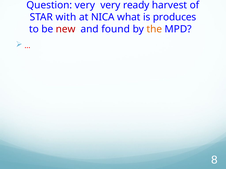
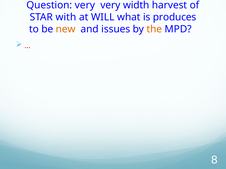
ready: ready -> width (136, 5)
NICA: NICA -> WILL (103, 17)
new colour: red -> orange (66, 29)
found: found -> issues (116, 29)
